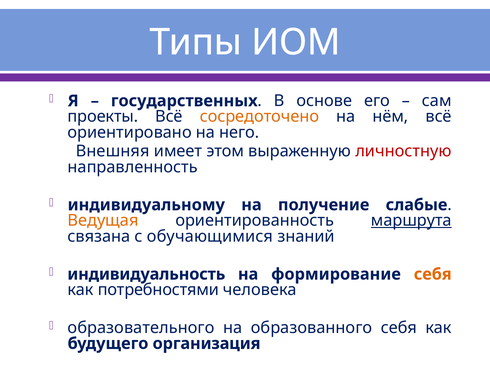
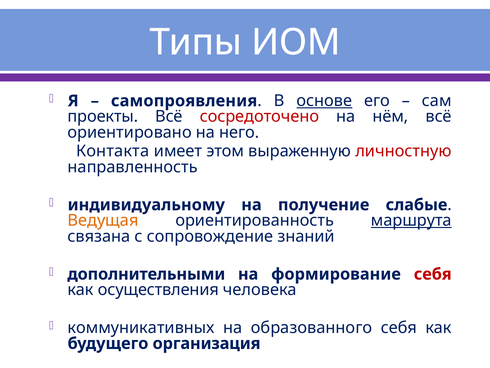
государственных: государственных -> самопроявления (184, 101)
основе underline: none -> present (324, 101)
сосредоточено colour: orange -> red (259, 116)
Внешняя: Внешняя -> Контакта (113, 151)
обучающимися: обучающимися -> сопровождение (210, 236)
индивидуальность: индивидуальность -> дополнительными (146, 274)
себя colour: orange -> red (433, 274)
потребностями: потребностями -> осуществления (158, 290)
образовательного: образовательного -> коммуникативных (141, 327)
